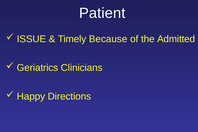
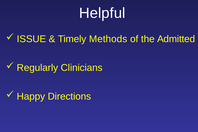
Patient: Patient -> Helpful (102, 13)
Because: Because -> Methods (108, 39)
Geriatrics: Geriatrics -> Regularly (37, 68)
